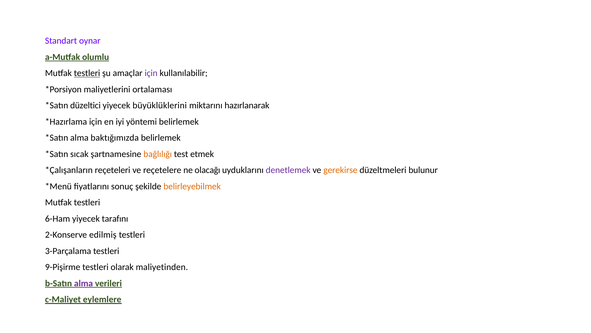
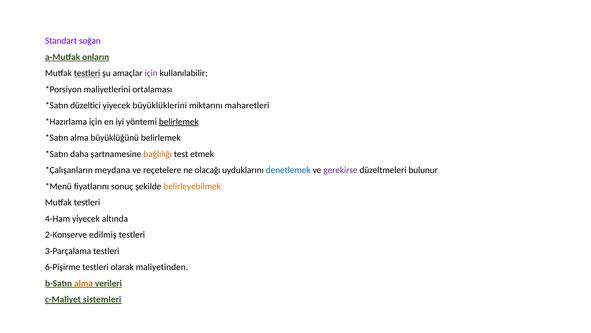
oynar: oynar -> soğan (90, 41)
olumlu: olumlu -> onların (96, 57)
hazırlanarak: hazırlanarak -> maharetleri (247, 105)
belirlemek underline: none -> present (179, 121)
baktığımızda: baktığımızda -> büyüklüğünü (115, 138)
sıcak: sıcak -> daha (79, 154)
reçeteleri: reçeteleri -> meydana (113, 170)
denetlemek colour: purple -> blue (288, 170)
gerekirse colour: orange -> purple (340, 170)
6-Ham: 6-Ham -> 4-Ham (58, 218)
tarafını: tarafını -> altında (115, 218)
9-Pişirme: 9-Pişirme -> 6-Pişirme (63, 267)
alma colour: purple -> orange (83, 283)
eylemlere: eylemlere -> sistemleri (102, 299)
